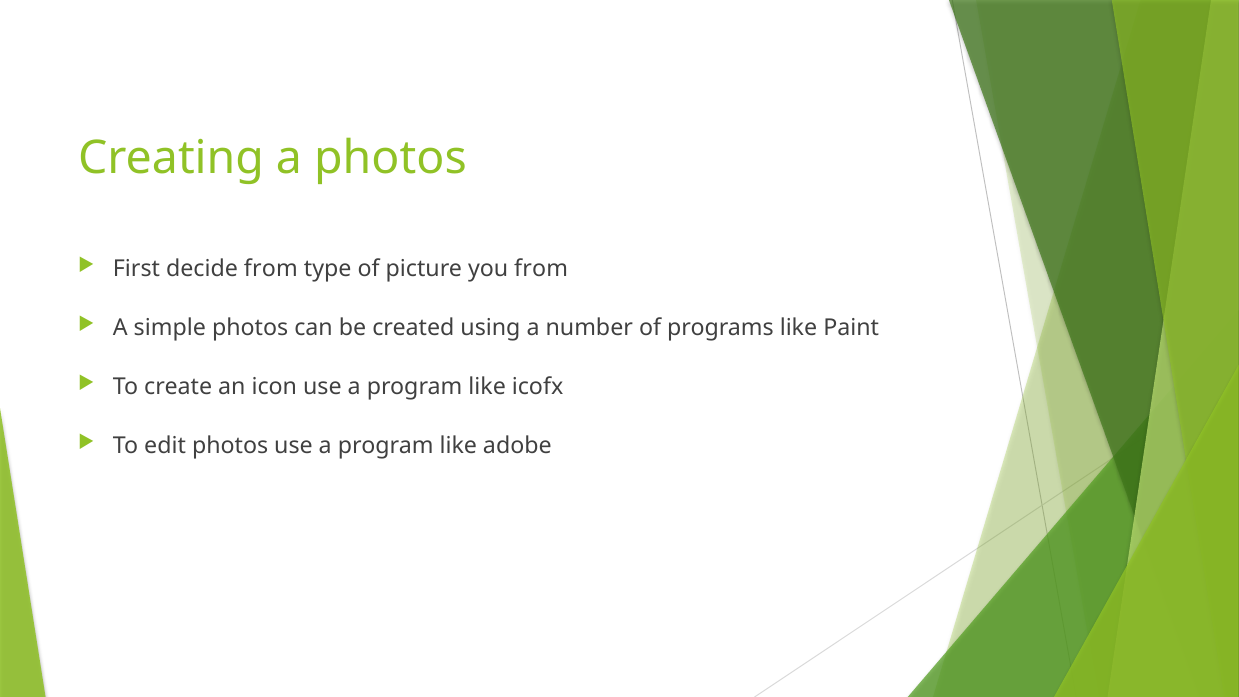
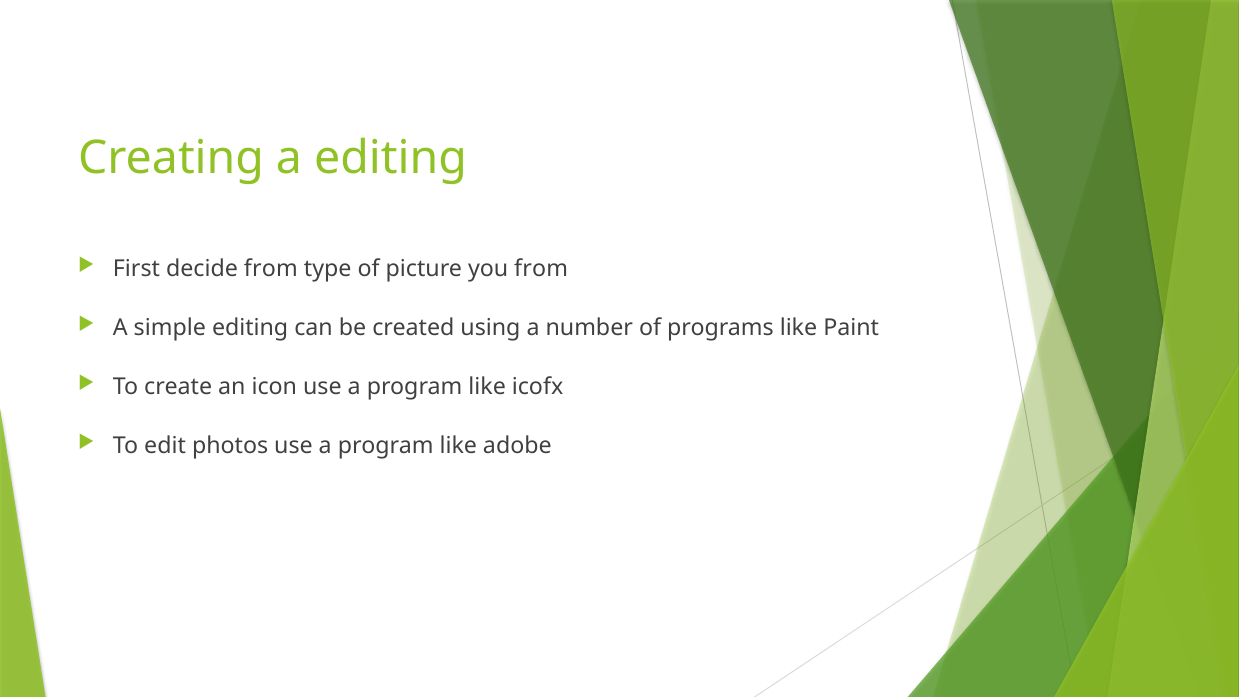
a photos: photos -> editing (391, 158)
simple photos: photos -> editing (250, 328)
